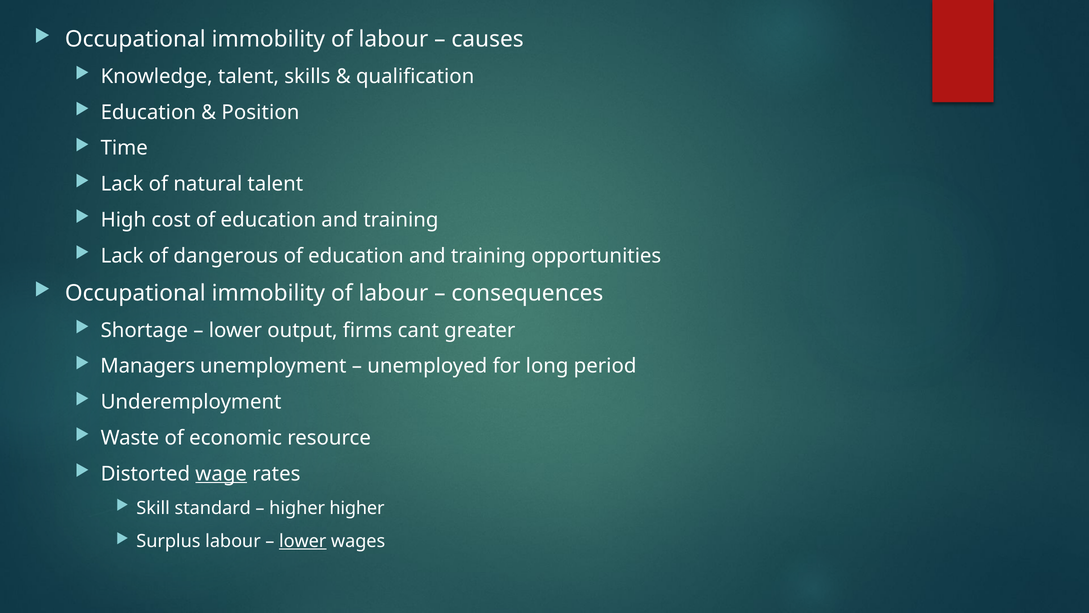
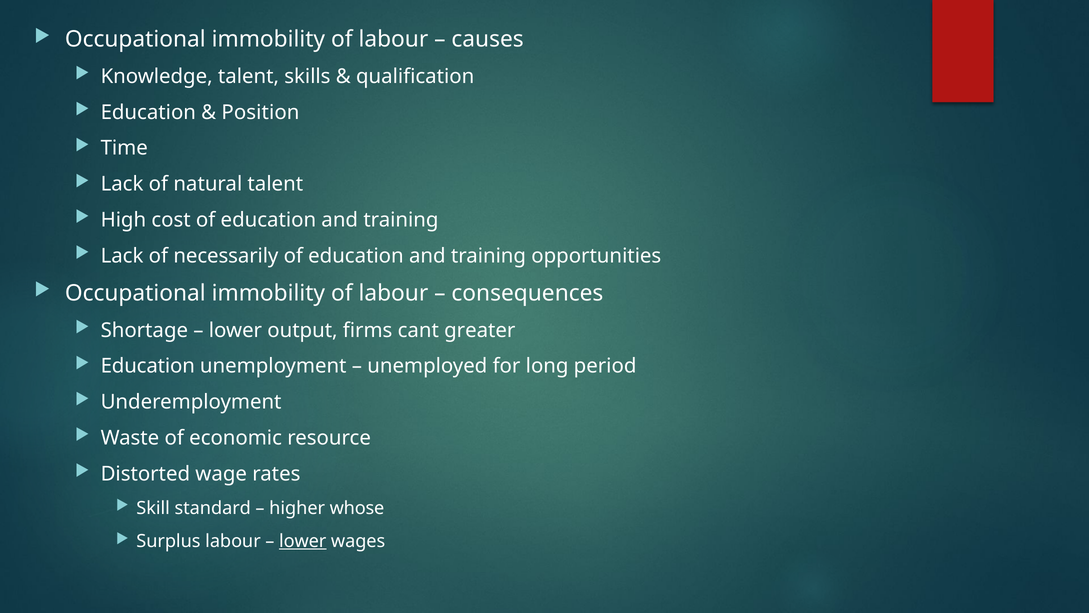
dangerous: dangerous -> necessarily (226, 256)
Managers: Managers -> Education (148, 366)
wage underline: present -> none (221, 473)
higher higher: higher -> whose (357, 508)
